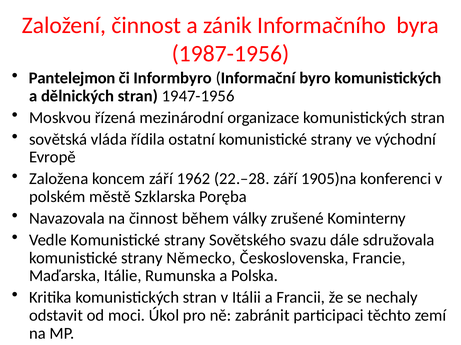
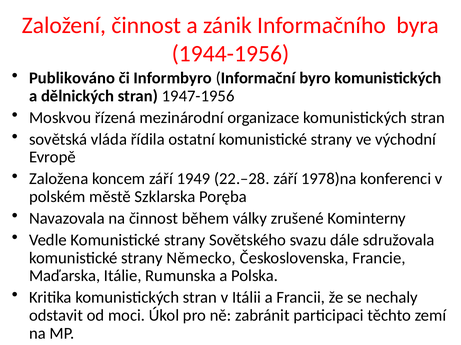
1987-1956: 1987-1956 -> 1944-1956 (230, 54)
Pantelejmon: Pantelejmon -> Publikováno (72, 78)
1962: 1962 -> 1949 (194, 179)
1905)na: 1905)na -> 1978)na (329, 179)
